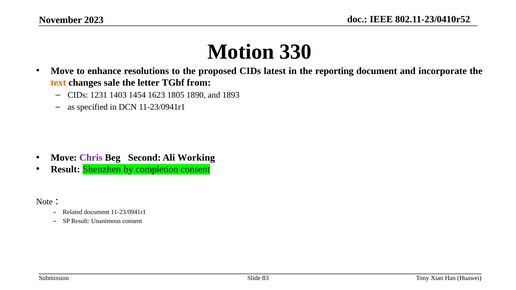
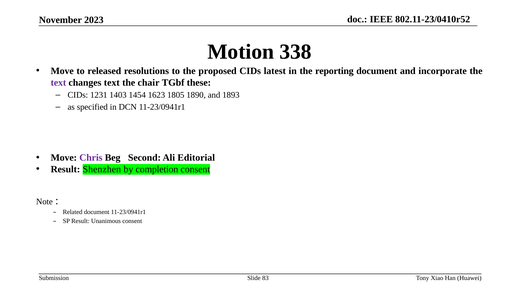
330: 330 -> 338 (296, 52)
enhance: enhance -> released (104, 71)
text colour: orange -> purple (58, 83)
changes sale: sale -> text (112, 83)
letter: letter -> chair (149, 83)
from: from -> these (199, 83)
Working: Working -> Editorial (196, 158)
